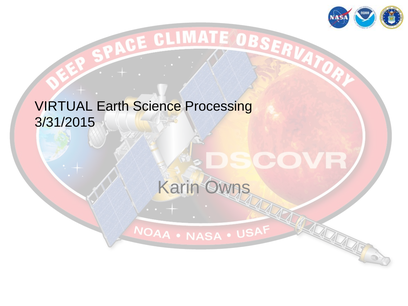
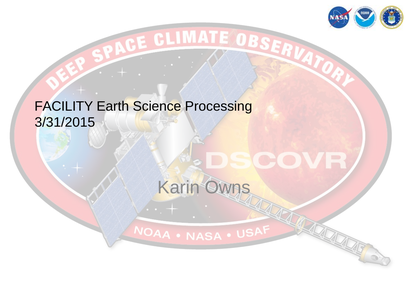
VIRTUAL: VIRTUAL -> FACILITY (64, 106)
